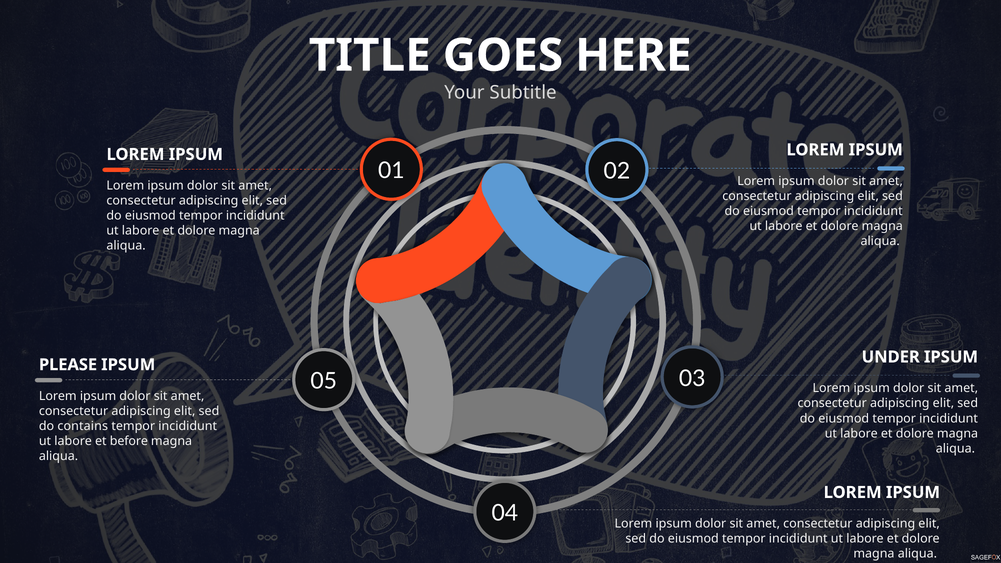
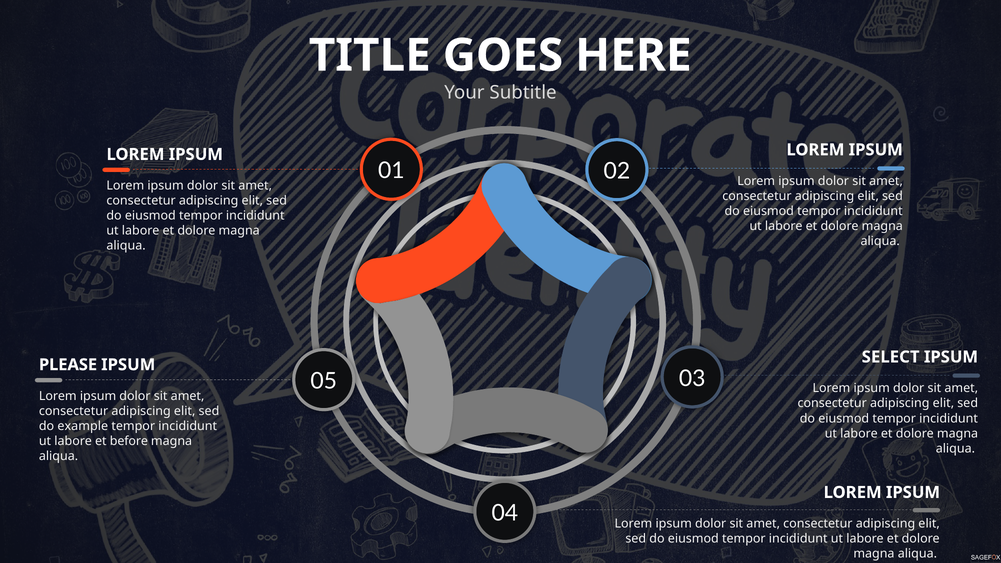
UNDER: UNDER -> SELECT (891, 357)
contains: contains -> example (83, 426)
